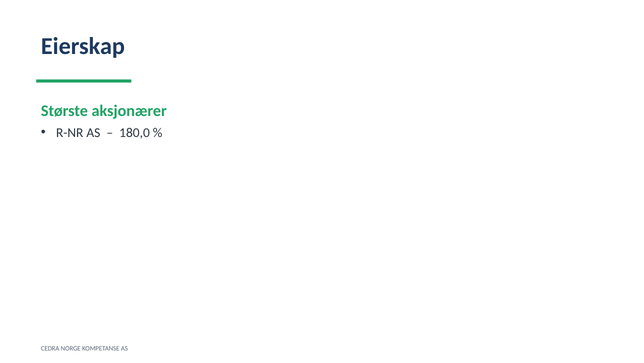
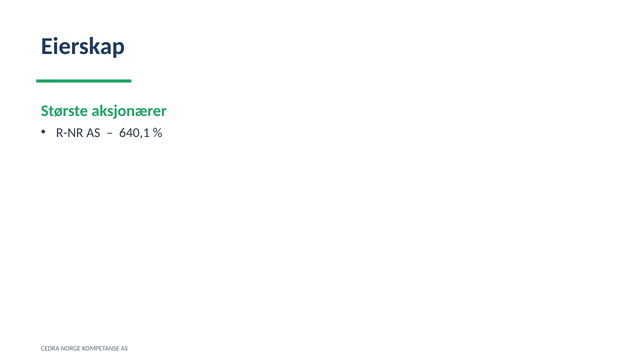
180,0: 180,0 -> 640,1 (135, 132)
